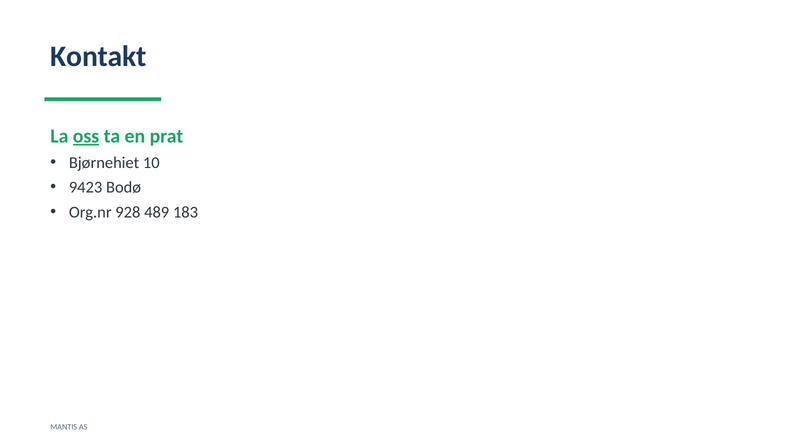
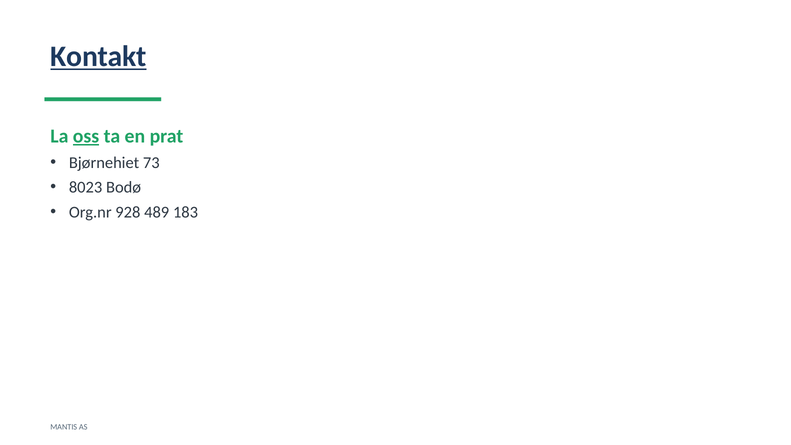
Kontakt underline: none -> present (99, 56)
10: 10 -> 73 (151, 163)
9423: 9423 -> 8023 (86, 187)
